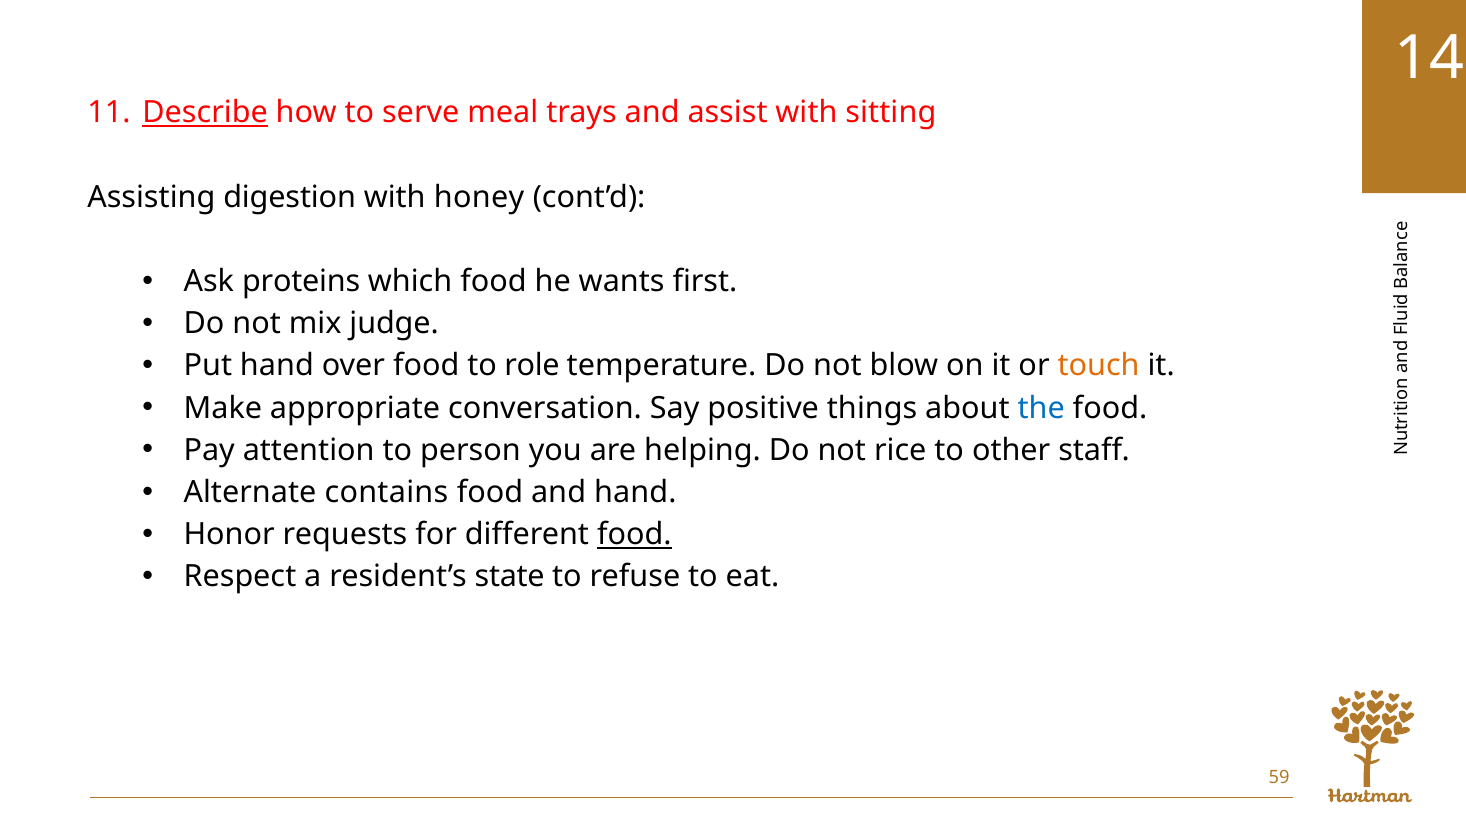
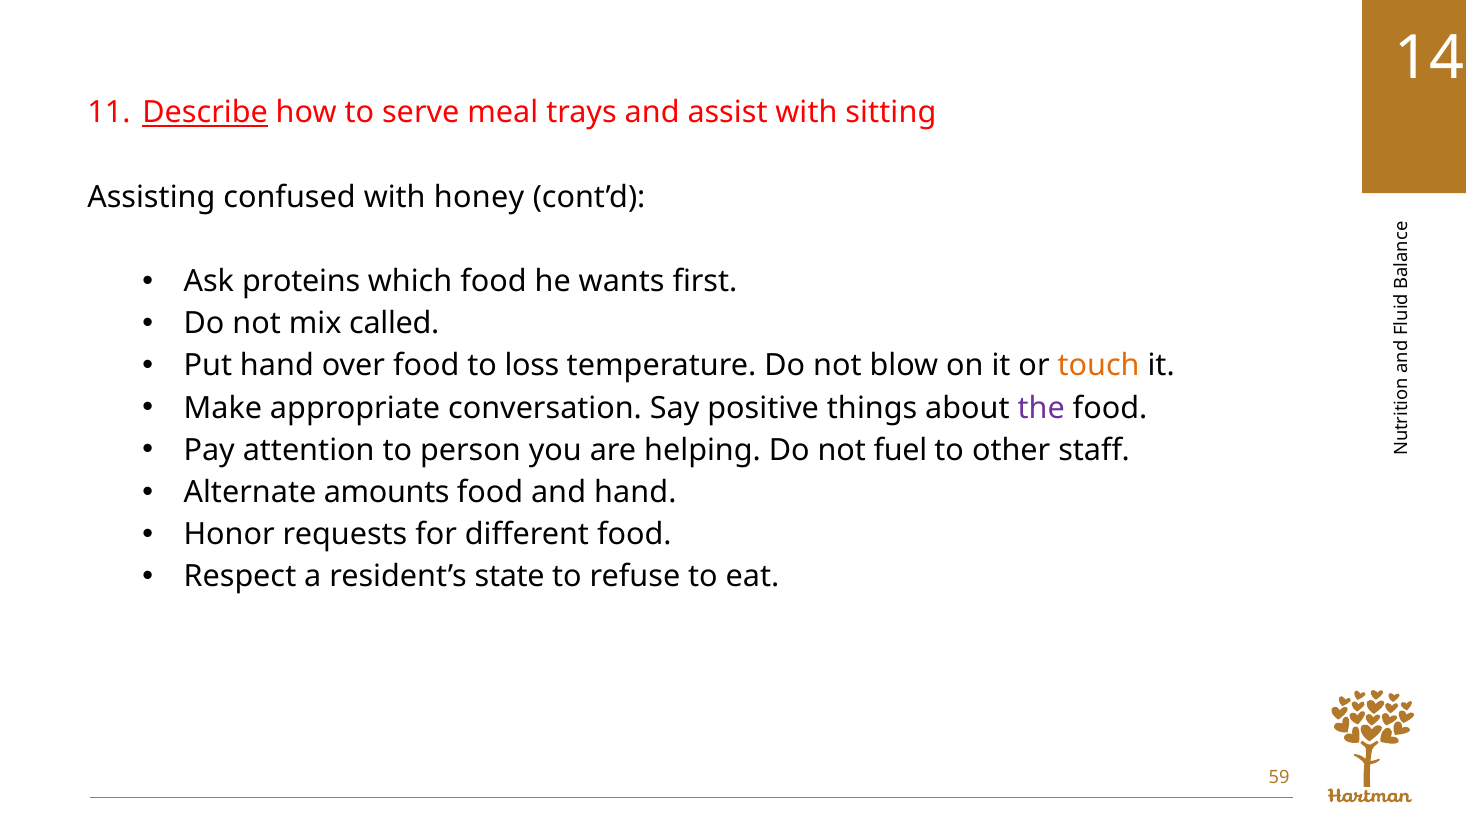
digestion: digestion -> confused (290, 197)
judge: judge -> called (394, 323)
role: role -> loss (532, 366)
the colour: blue -> purple (1041, 408)
rice: rice -> fuel (900, 450)
contains: contains -> amounts (387, 492)
food underline: present -> none (634, 534)
